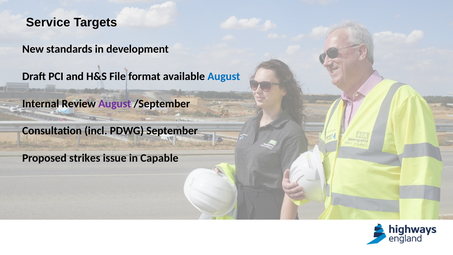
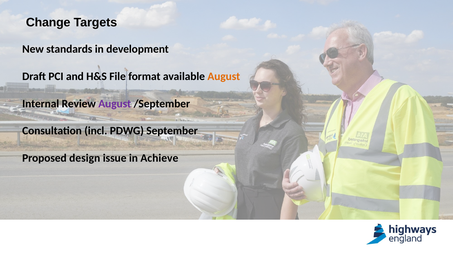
Service: Service -> Change (48, 22)
August colour: blue -> orange (224, 76)
strikes: strikes -> design (85, 158)
Capable: Capable -> Achieve (159, 158)
